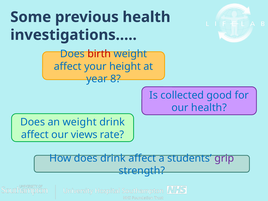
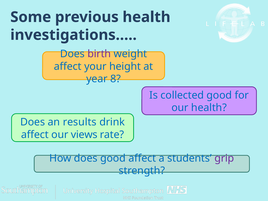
birth colour: red -> purple (99, 54)
an weight: weight -> results (80, 122)
does drink: drink -> good (113, 158)
